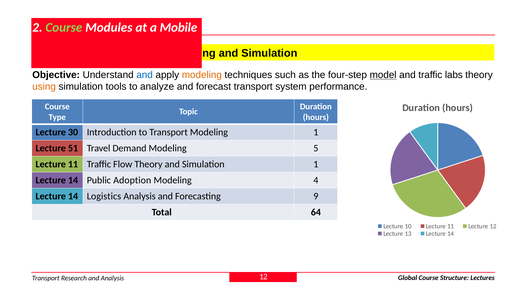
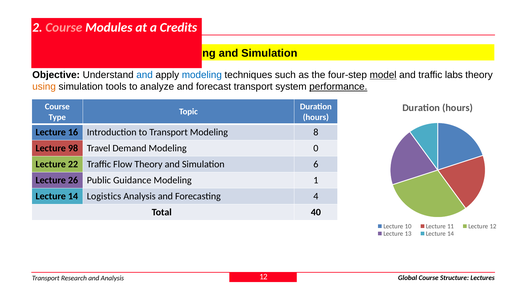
Course colour: light green -> pink (64, 28)
Mobile: Mobile -> Credits (178, 28)
modeling colour: orange -> blue (202, 75)
performance underline: none -> present (338, 87)
30: 30 -> 16 (73, 132)
Modeling 1: 1 -> 8 (316, 132)
51: 51 -> 98 (73, 148)
5: 5 -> 0 (316, 148)
11: 11 -> 22 (73, 164)
Simulation 1: 1 -> 6 (316, 164)
14: 14 -> 26 (73, 180)
Adoption: Adoption -> Guidance (132, 180)
4: 4 -> 1 (316, 180)
9: 9 -> 4 (316, 196)
64: 64 -> 40 (316, 212)
